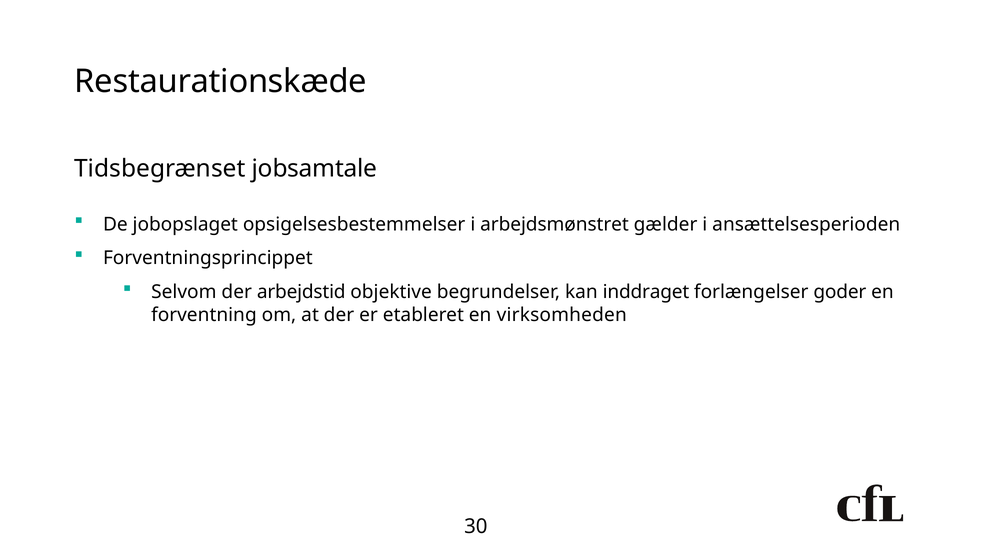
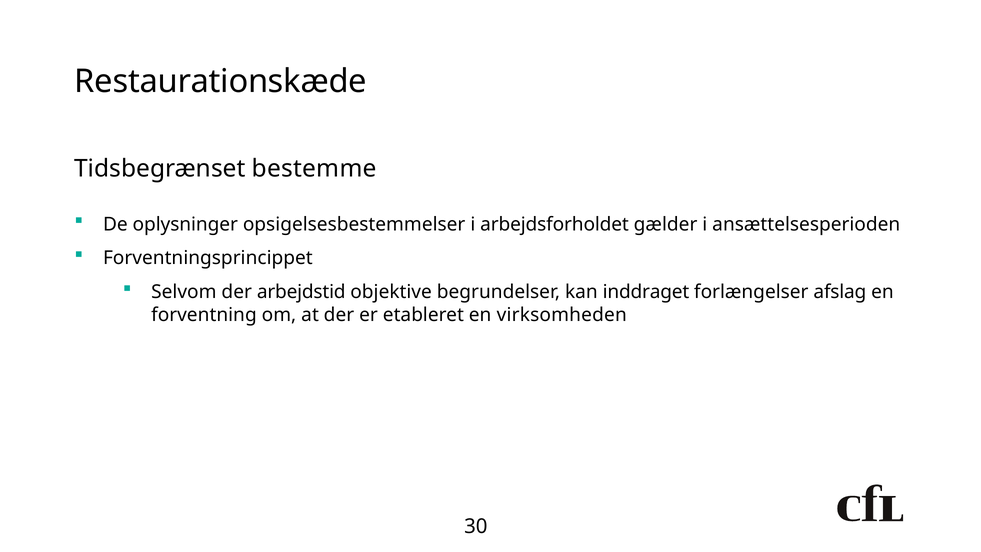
jobsamtale: jobsamtale -> bestemme (314, 168)
jobopslaget: jobopslaget -> oplysninger (185, 224)
arbejdsmønstret: arbejdsmønstret -> arbejdsforholdet (555, 224)
goder: goder -> afslag (840, 292)
